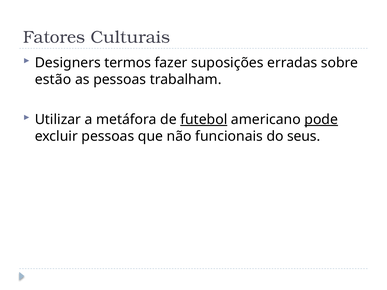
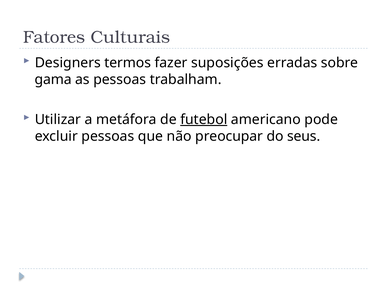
estão: estão -> gama (53, 80)
pode underline: present -> none (321, 120)
funcionais: funcionais -> preocupar (229, 136)
